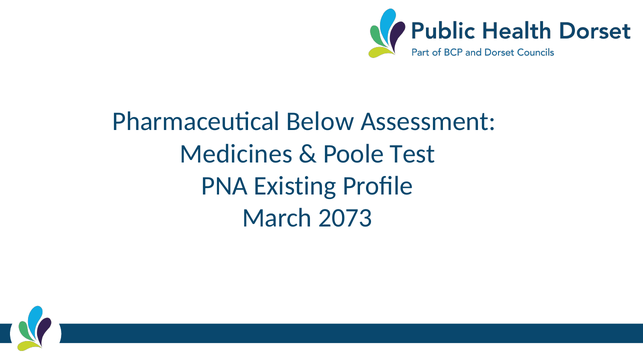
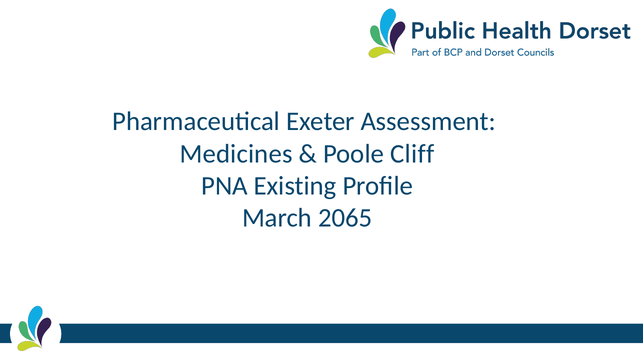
Below: Below -> Exeter (320, 121)
Test: Test -> Cliff (412, 154)
2073: 2073 -> 2065 (345, 218)
